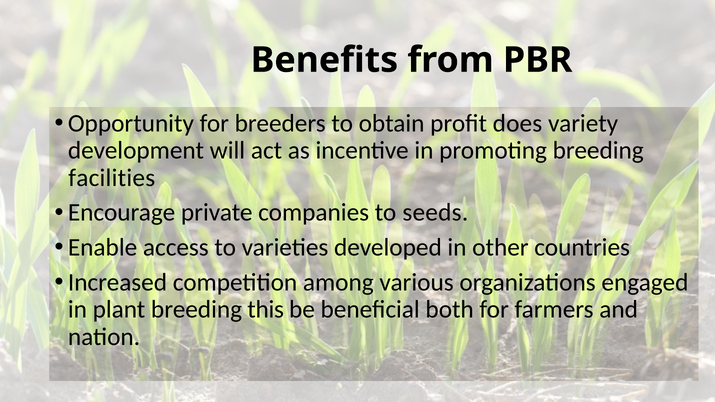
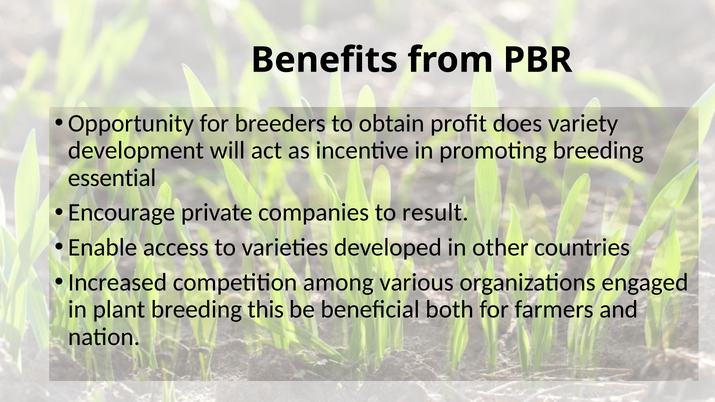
facilities: facilities -> essential (112, 178)
seeds: seeds -> result (435, 213)
